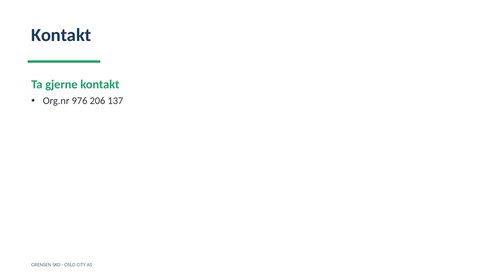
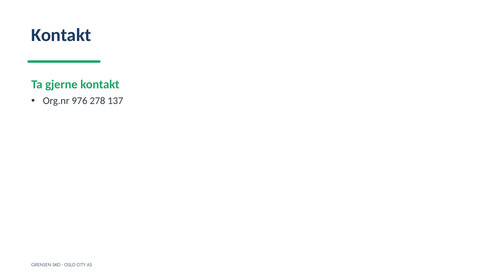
206: 206 -> 278 (97, 101)
